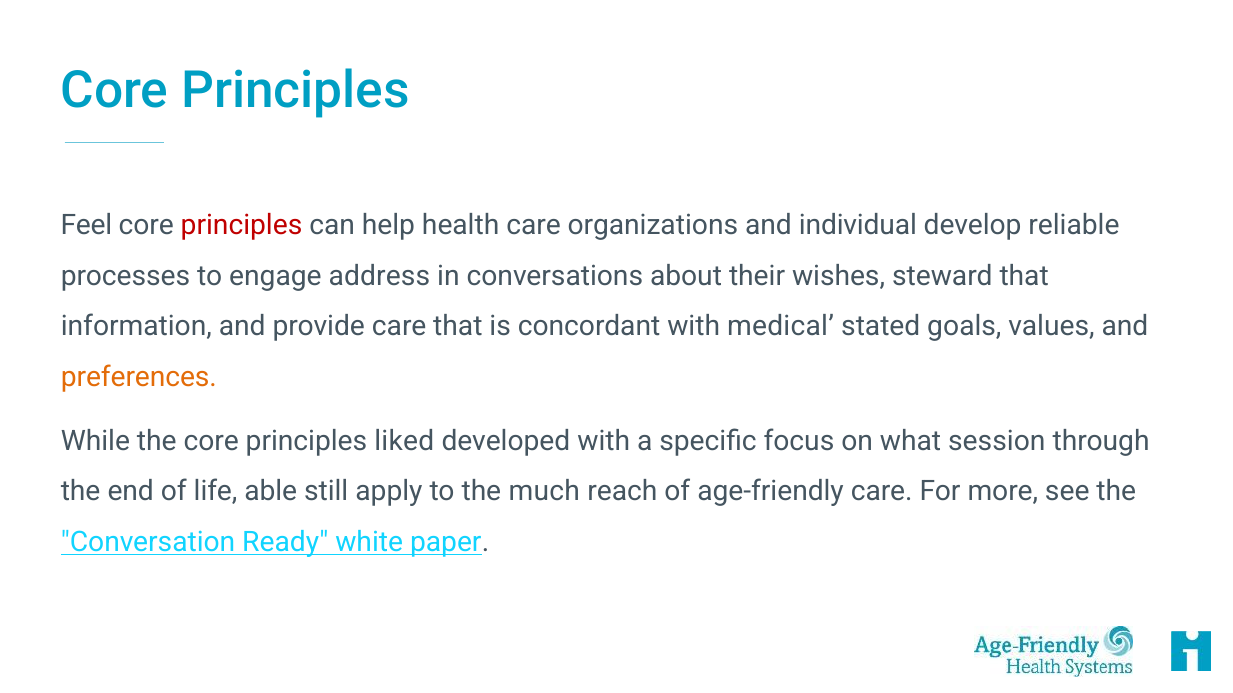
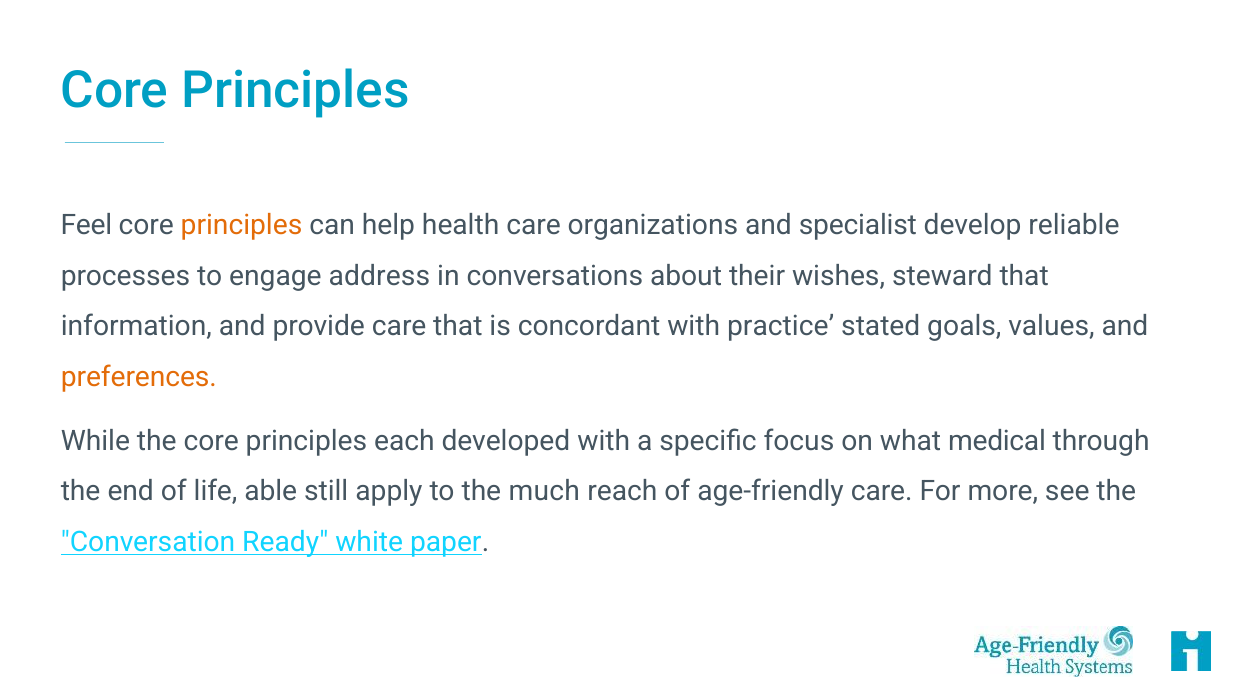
principles colour: red -> orange (242, 225)
individual: individual -> specialist (858, 225)
medical: medical -> practice (781, 327)
liked: liked -> each (404, 441)
session: session -> medical (997, 441)
